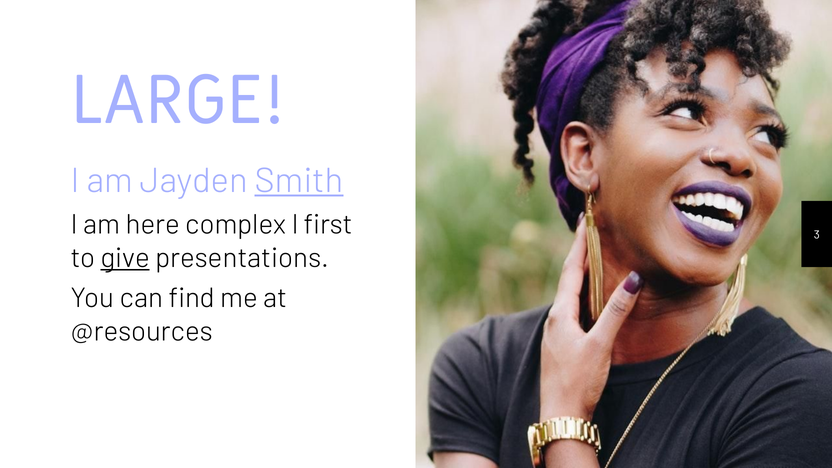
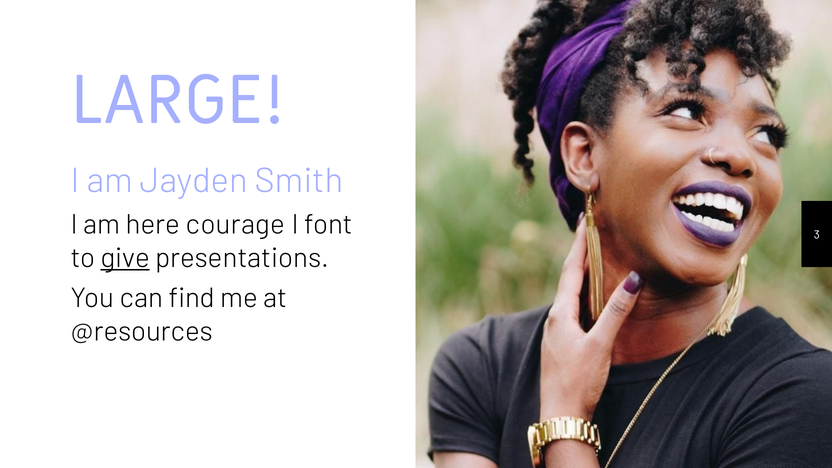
Smith underline: present -> none (299, 181)
complex: complex -> courage (236, 225)
first: first -> font (328, 225)
